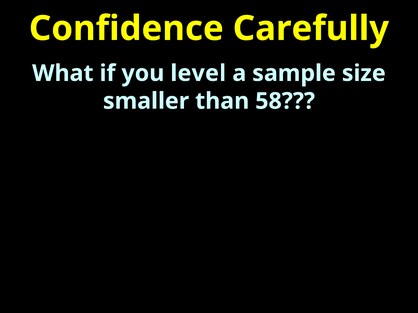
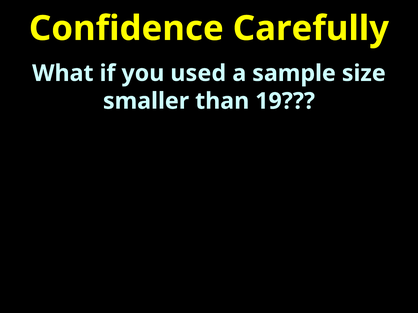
level: level -> used (198, 73)
58: 58 -> 19 (285, 101)
